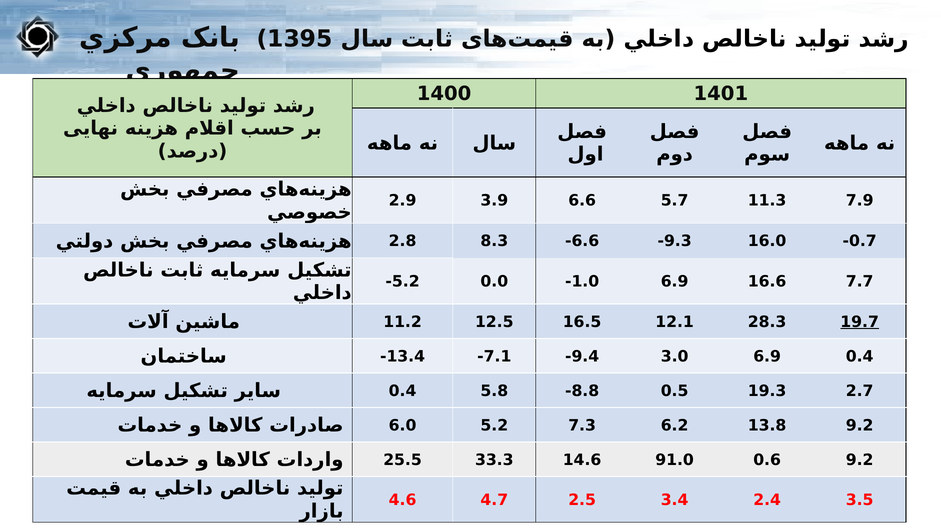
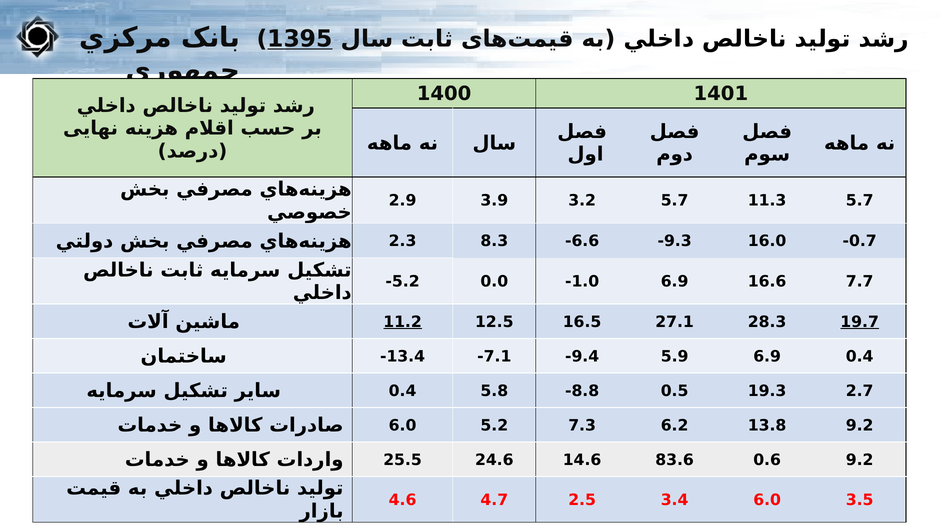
1395 underline: none -> present (300, 39)
3.9 6.6: 6.6 -> 3.2 (582, 201)
11.3 7.9: 7.9 -> 5.7 (860, 201)
2.8: 2.8 -> 2.3 (403, 241)
11.2 underline: none -> present (403, 322)
12.1: 12.1 -> 27.1 (675, 322)
3.0: 3.0 -> 5.9 (675, 357)
33.3: 33.3 -> 24.6 (494, 460)
91.0: 91.0 -> 83.6 (675, 460)
3.4 2.4: 2.4 -> 6.0 (767, 500)
